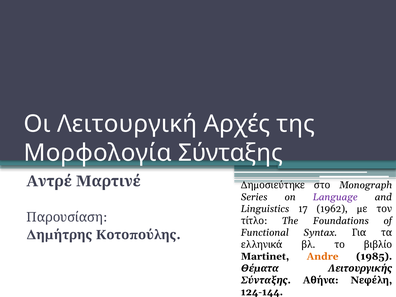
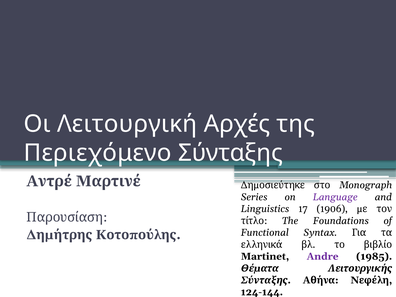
Μορφολογία: Μορφολογία -> Περιεχόμενο (98, 153)
1962: 1962 -> 1906 (332, 209)
Andre colour: orange -> purple (323, 256)
